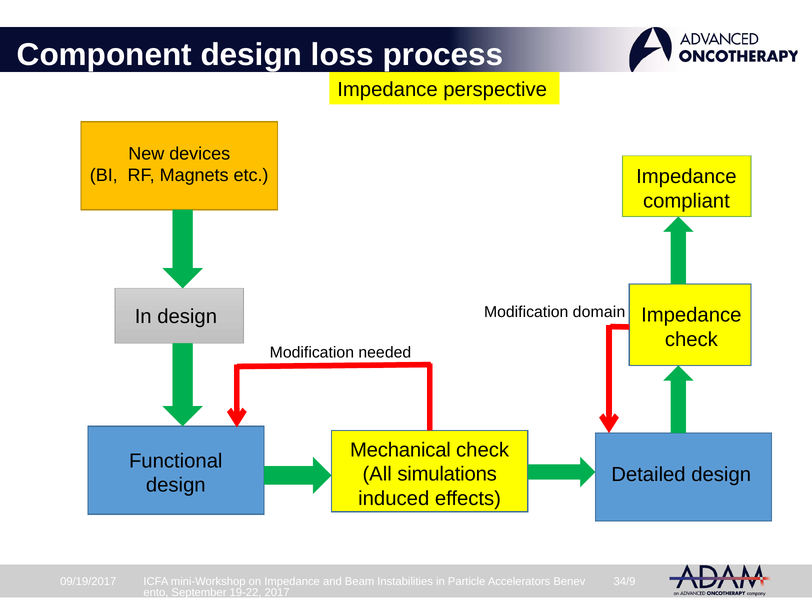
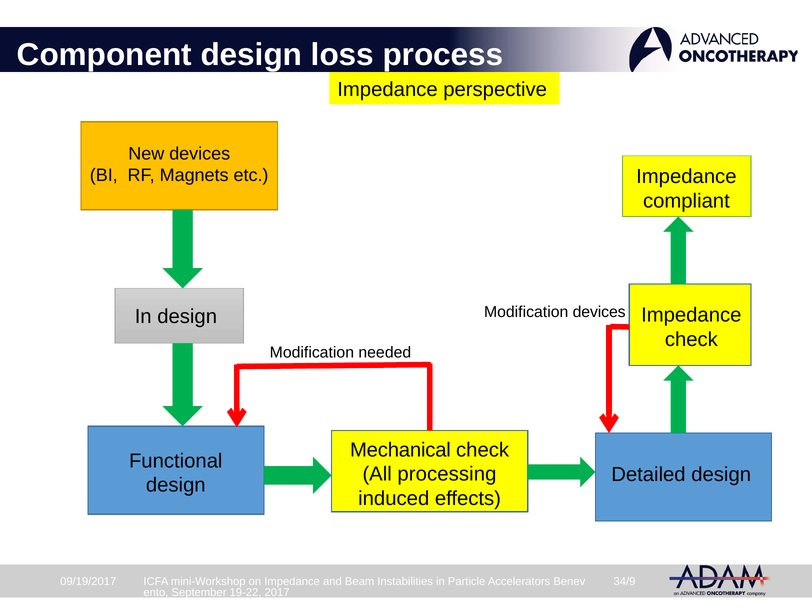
Modification domain: domain -> devices (599, 312)
simulations: simulations -> processing (447, 474)
